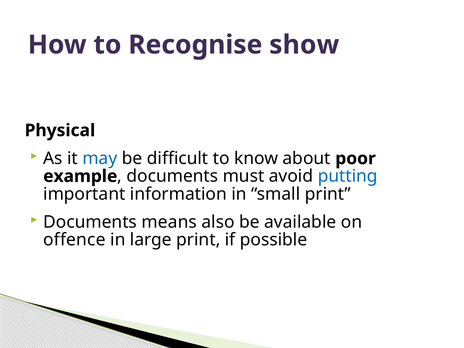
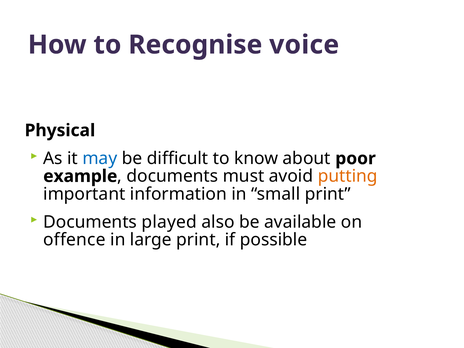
show: show -> voice (304, 45)
putting colour: blue -> orange (348, 176)
means: means -> played (169, 222)
